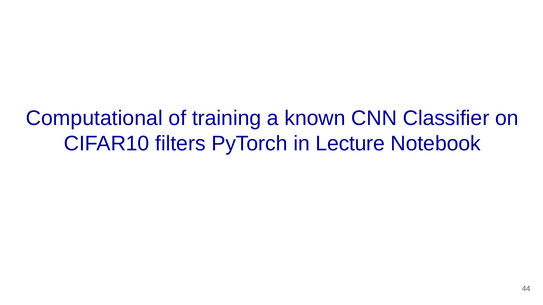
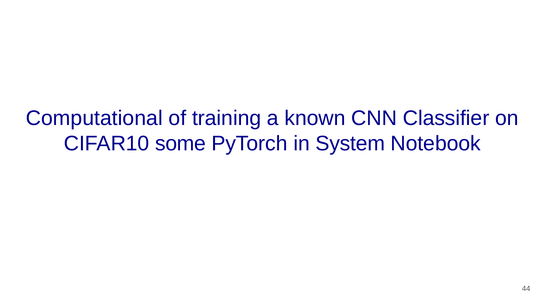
filters: filters -> some (181, 144)
Lecture: Lecture -> System (350, 144)
